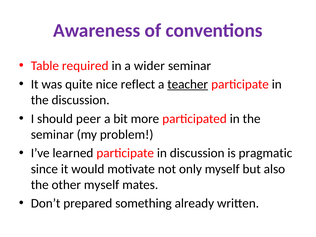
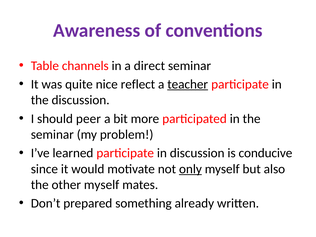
required: required -> channels (85, 66)
wider: wider -> direct (149, 66)
pragmatic: pragmatic -> conducive (265, 153)
only underline: none -> present (190, 169)
